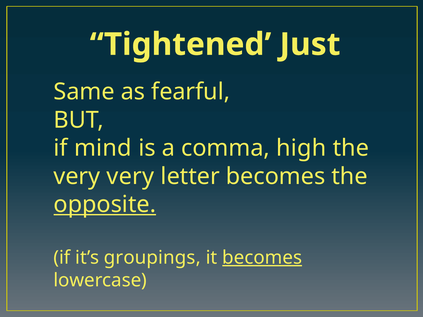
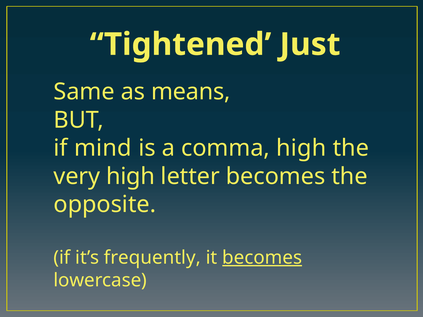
fearful: fearful -> means (191, 92)
very very: very -> high (131, 176)
opposite underline: present -> none (105, 205)
groupings: groupings -> frequently (152, 258)
